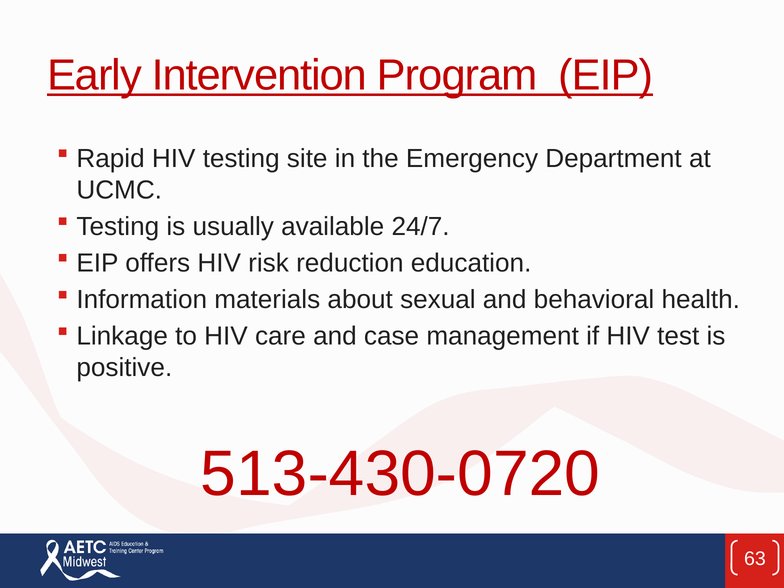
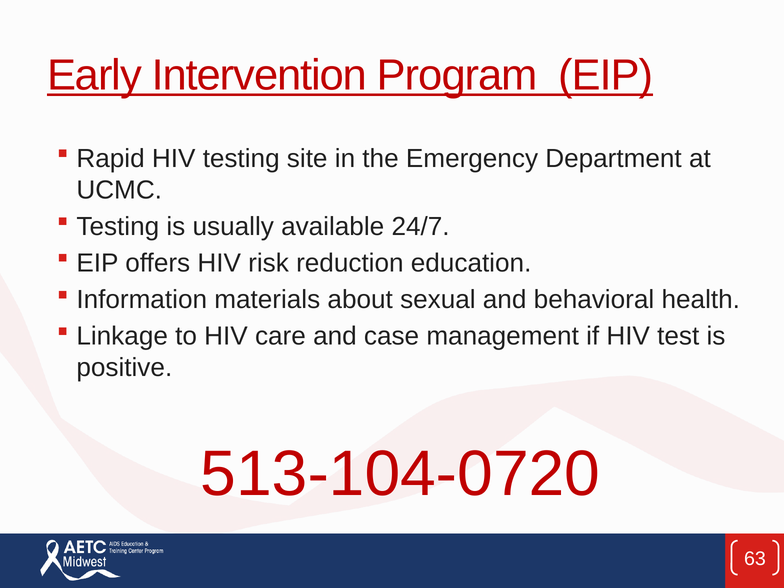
513-430-0720: 513-430-0720 -> 513-104-0720 (400, 474)
